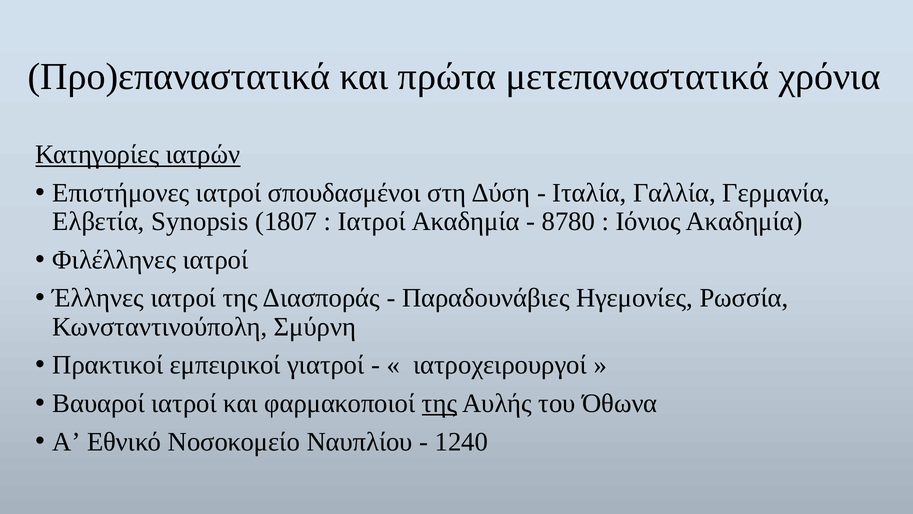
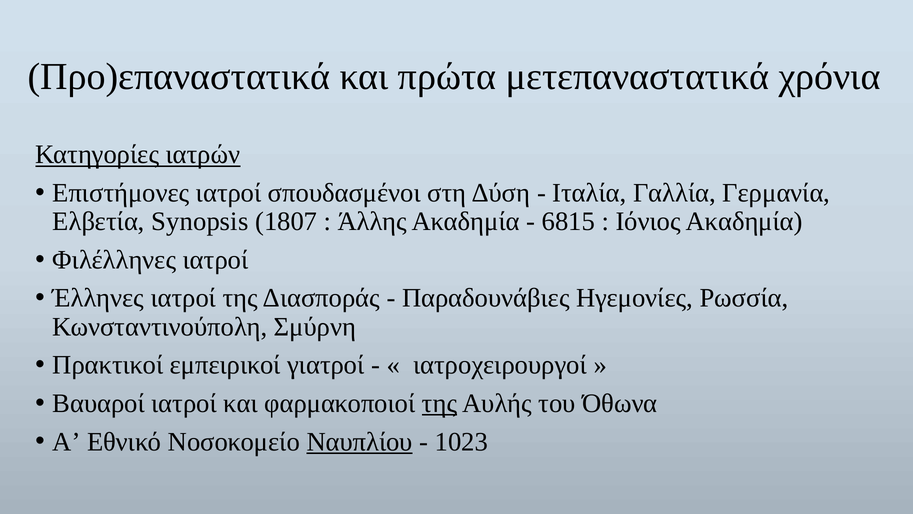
Ιατροί: Ιατροί -> Άλλης (372, 221)
8780: 8780 -> 6815 (568, 221)
Ναυπλίου underline: none -> present (360, 441)
1240: 1240 -> 1023 (461, 441)
